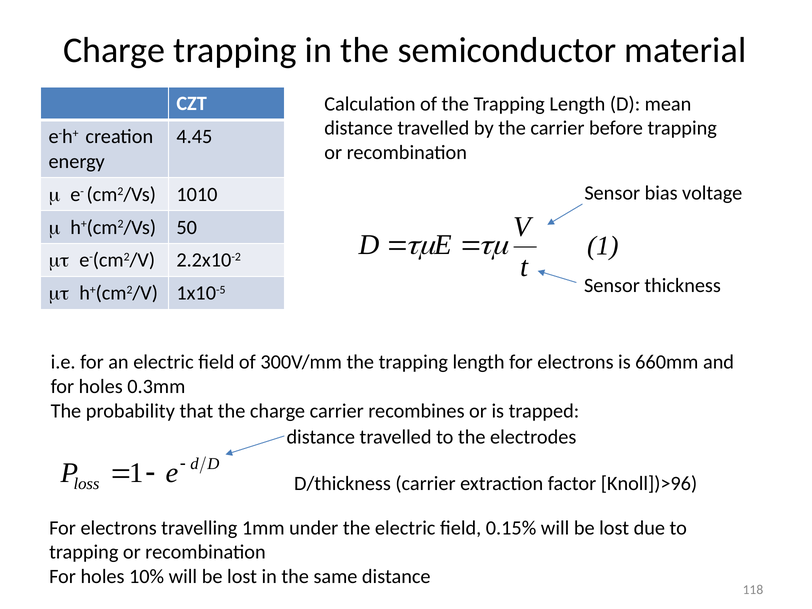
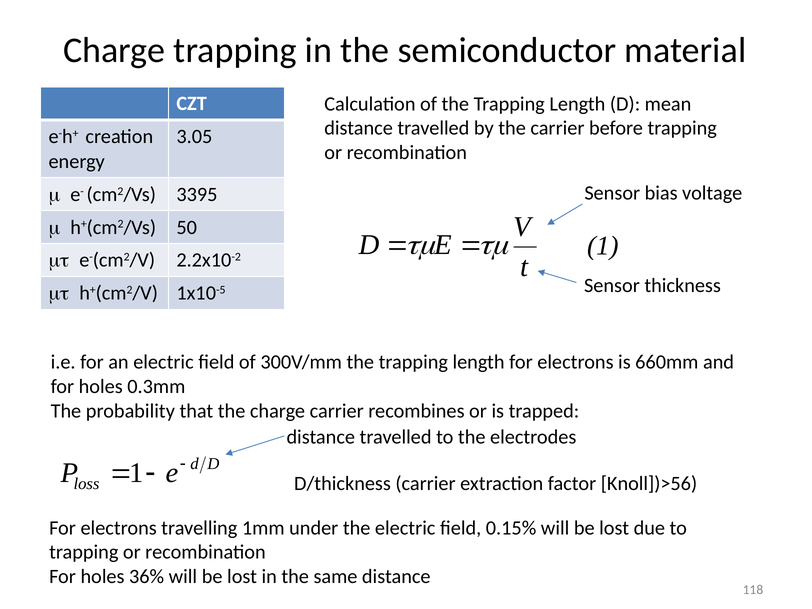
4.45: 4.45 -> 3.05 (194, 137)
1010: 1010 -> 3395 (197, 194)
Knoll])>96: Knoll])>96 -> Knoll])>56 (649, 484)
10%: 10% -> 36% (147, 577)
